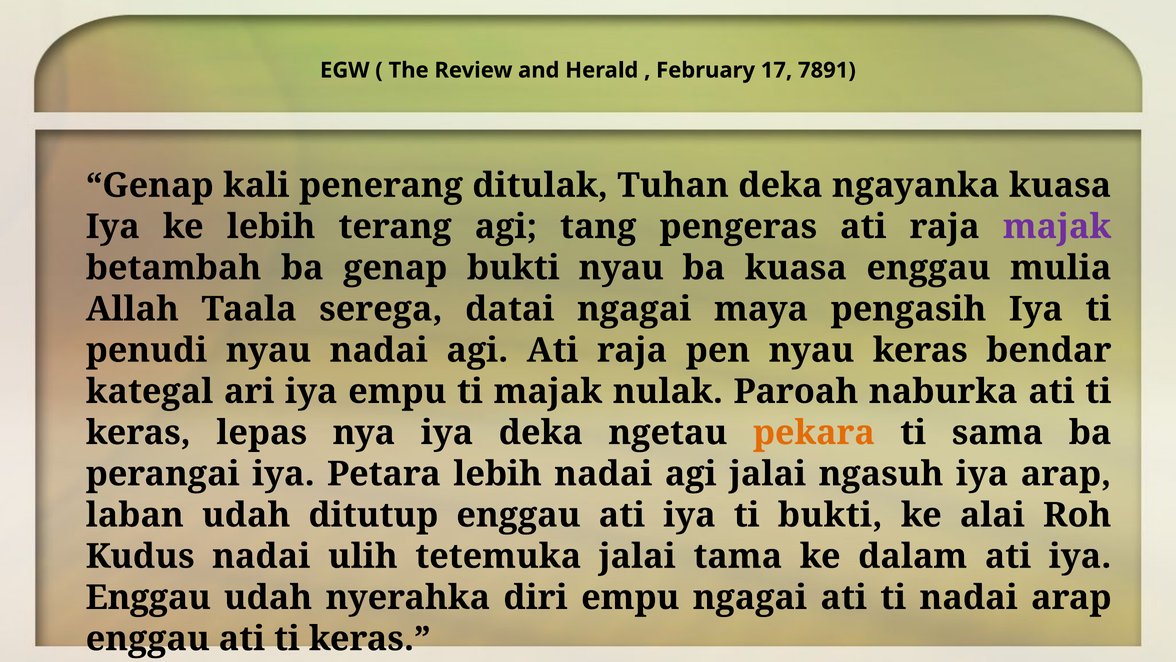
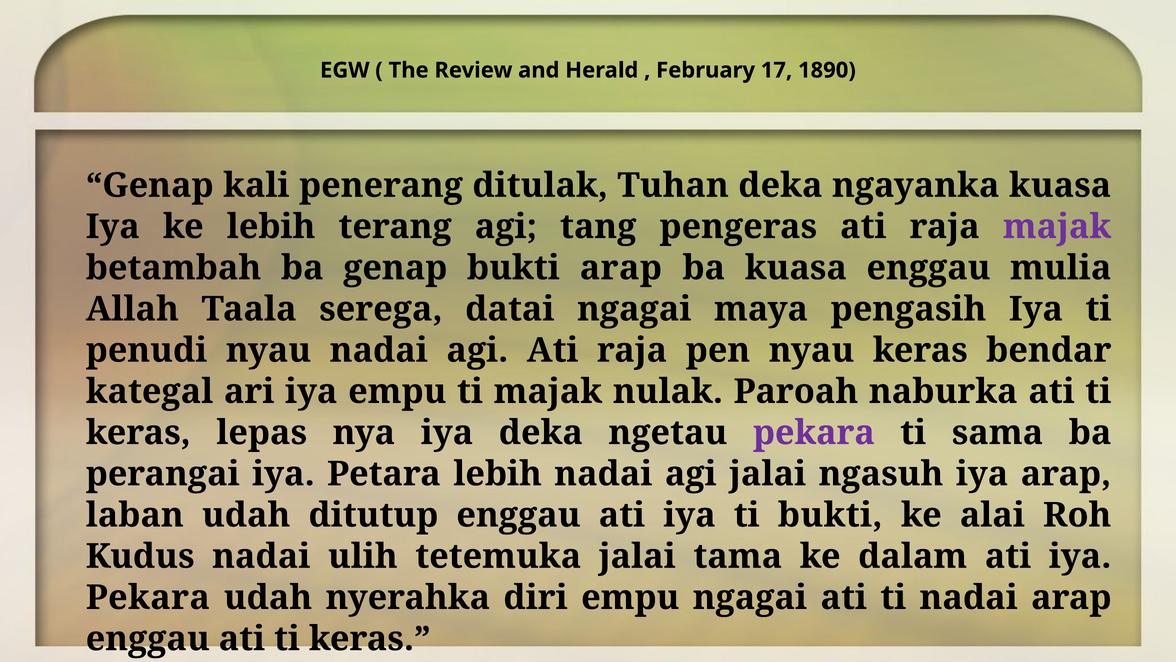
7891: 7891 -> 1890 (827, 70)
bukti nyau: nyau -> arap (621, 268)
pekara colour: orange -> purple (814, 432)
Enggau: Enggau -> Pekara (148, 597)
